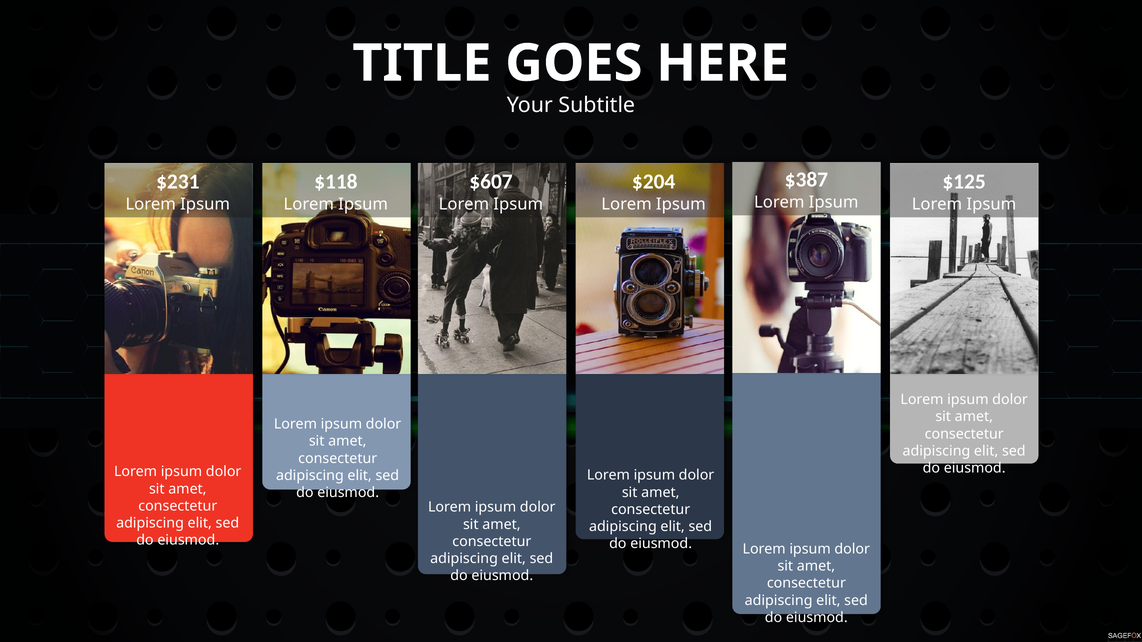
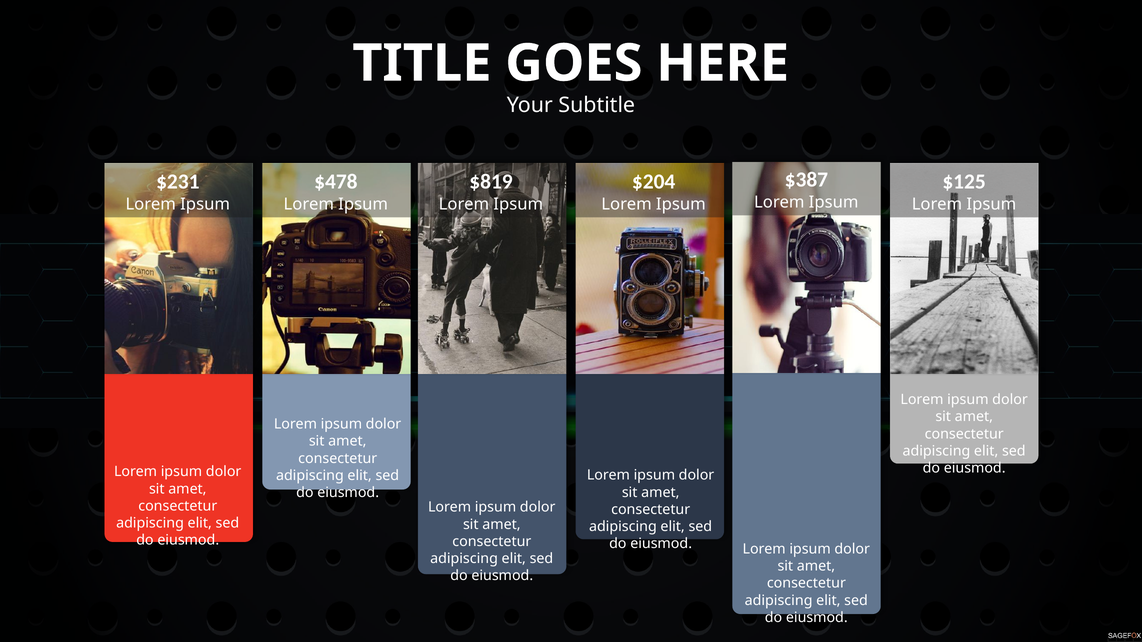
$118: $118 -> $478 (336, 182)
$607: $607 -> $819 (491, 182)
